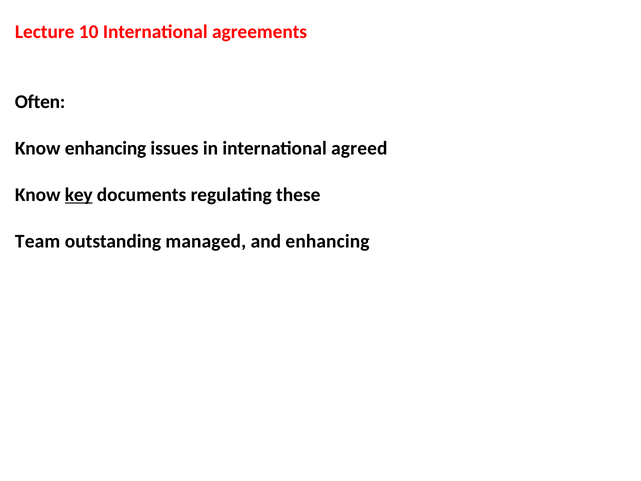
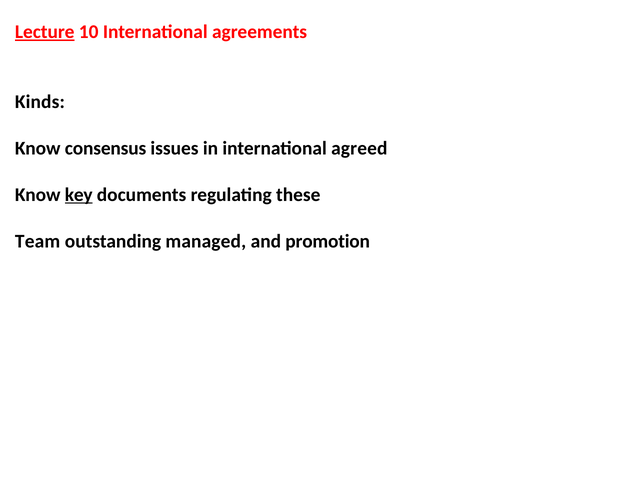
Lecture underline: none -> present (45, 32)
Often: Often -> Kinds (40, 102)
Know enhancing: enhancing -> consensus (106, 148)
and enhancing: enhancing -> promotion (328, 241)
